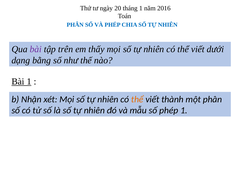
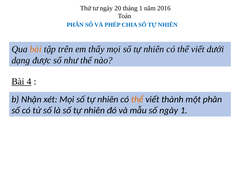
bài colour: purple -> orange (36, 49)
bằng: bằng -> được (42, 60)
Bài 1: 1 -> 4 (29, 82)
số phép: phép -> ngày (169, 111)
